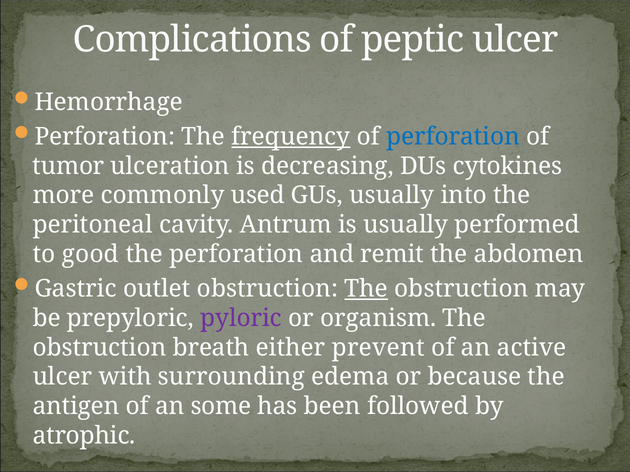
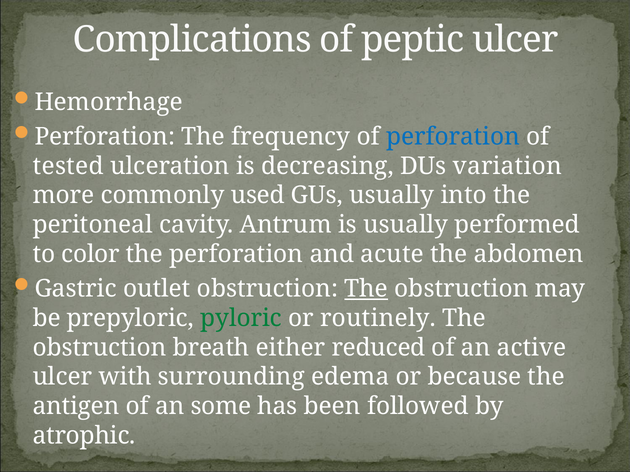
frequency underline: present -> none (291, 137)
tumor: tumor -> tested (68, 166)
cytokines: cytokines -> variation (507, 166)
good: good -> color (91, 254)
remit: remit -> acute (392, 254)
pyloric colour: purple -> green (241, 318)
organism: organism -> routinely (378, 318)
prevent: prevent -> reduced (379, 348)
